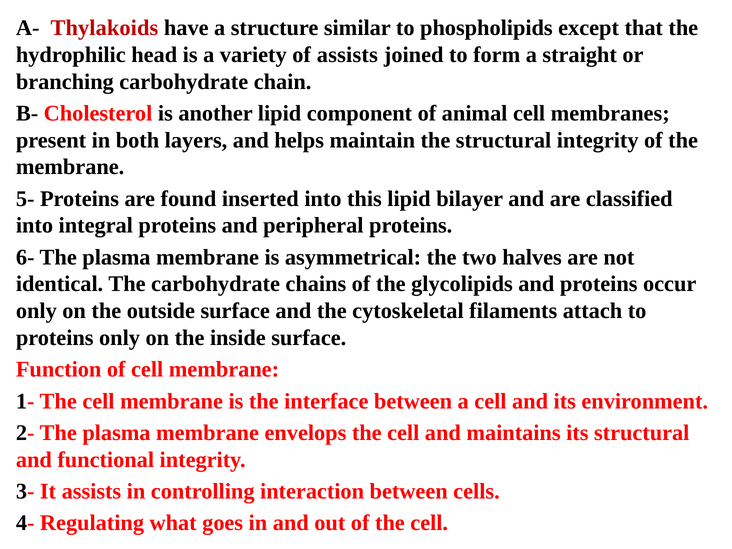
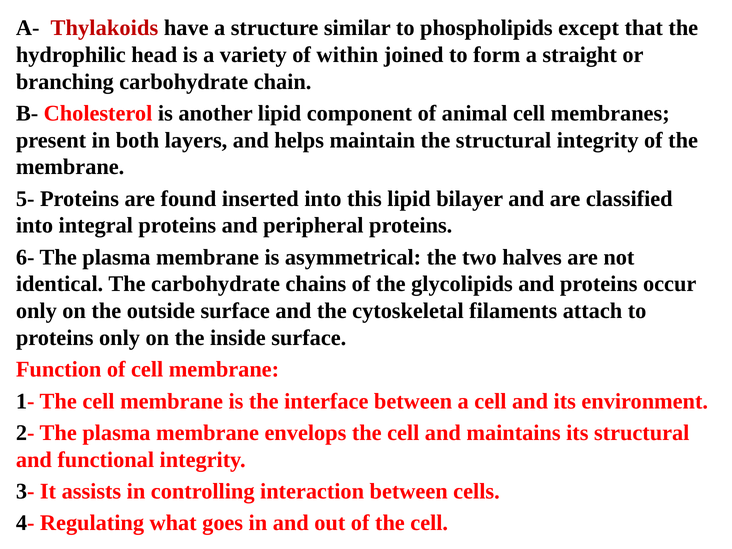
of assists: assists -> within (347, 55)
